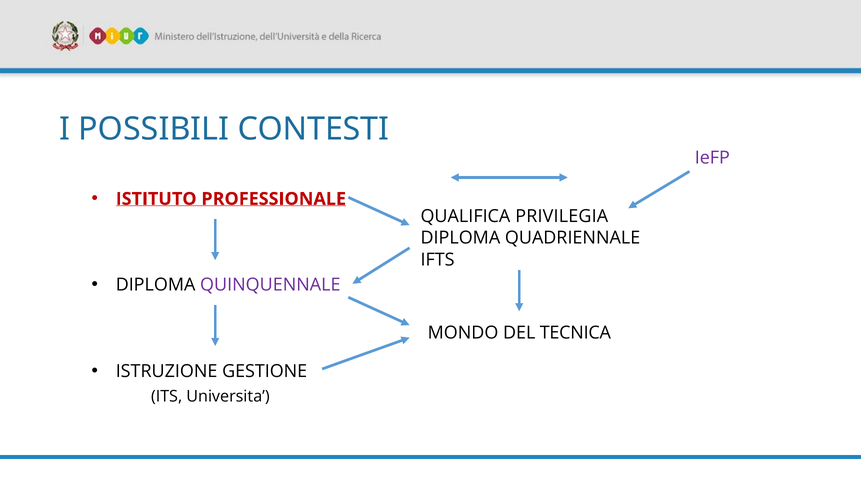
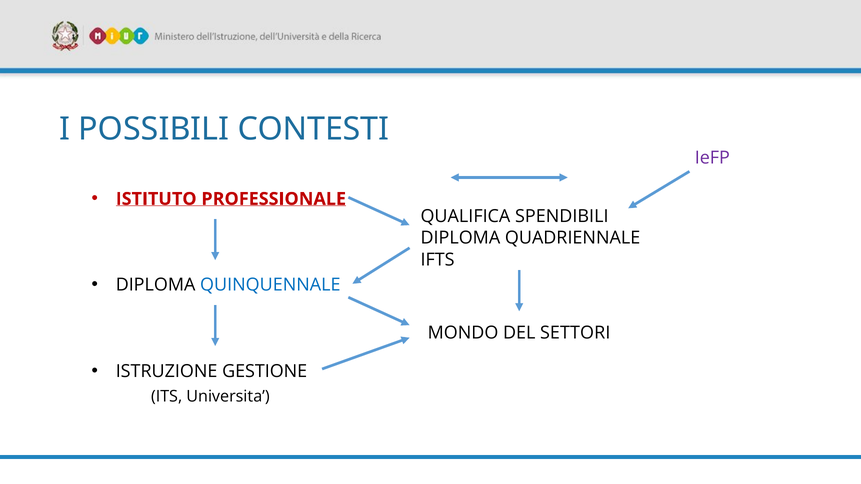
PRIVILEGIA: PRIVILEGIA -> SPENDIBILI (562, 217)
QUINQUENNALE colour: purple -> blue (270, 285)
TECNICA: TECNICA -> SETTORI (575, 333)
